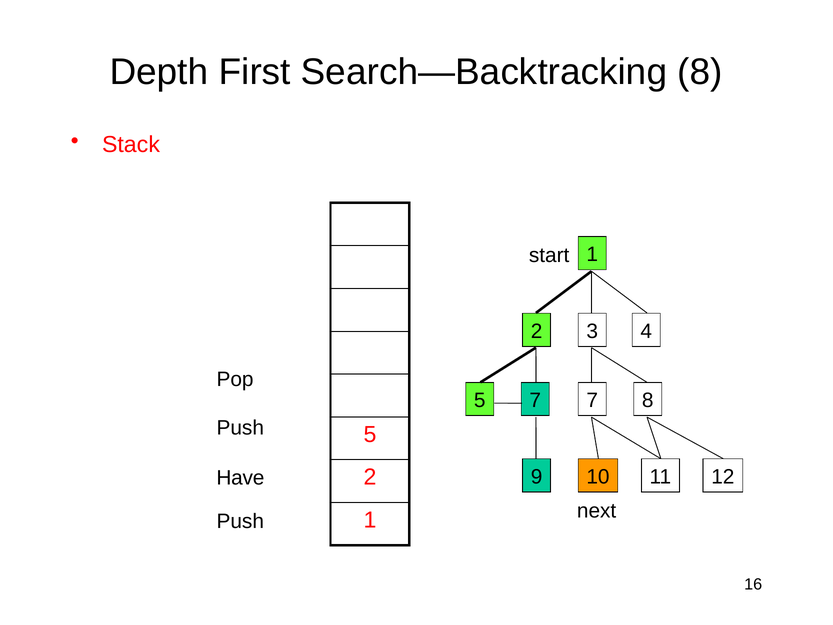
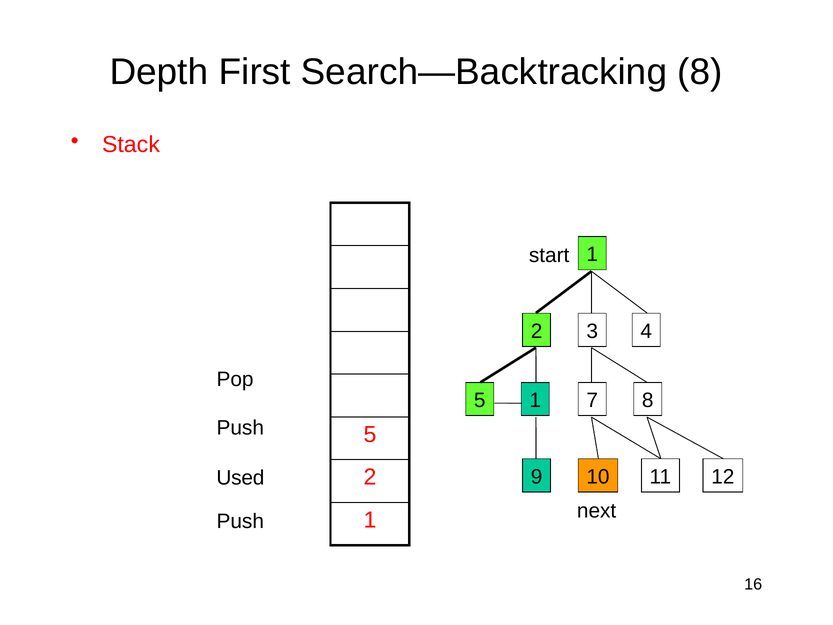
5 7: 7 -> 1 (535, 400)
Have: Have -> Used (240, 477)
